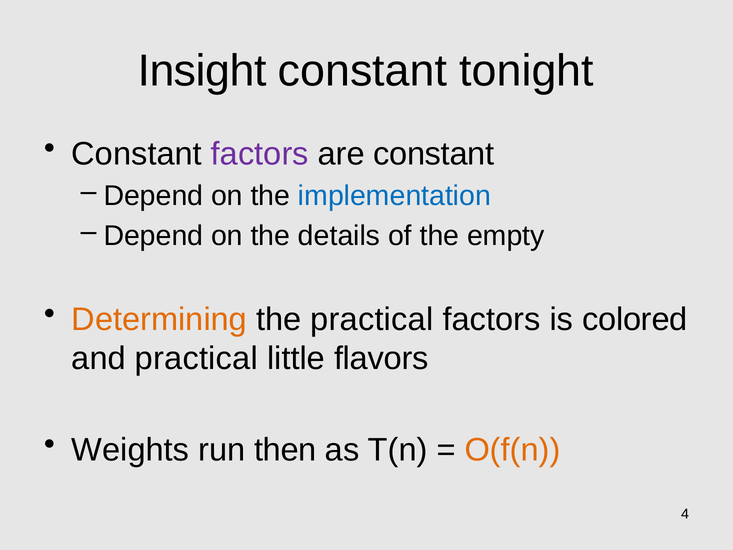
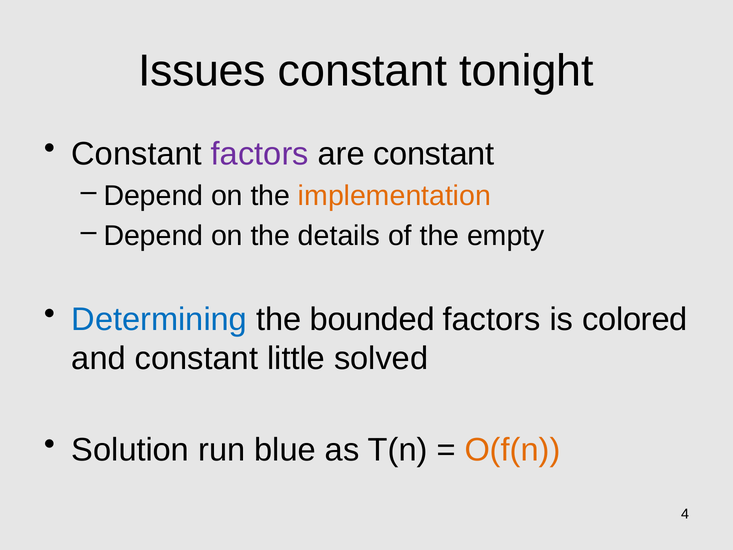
Insight: Insight -> Issues (202, 71)
implementation colour: blue -> orange (394, 196)
Determining colour: orange -> blue (159, 319)
the practical: practical -> bounded (372, 319)
and practical: practical -> constant (196, 358)
flavors: flavors -> solved (381, 358)
Weights: Weights -> Solution (130, 450)
then: then -> blue (285, 450)
